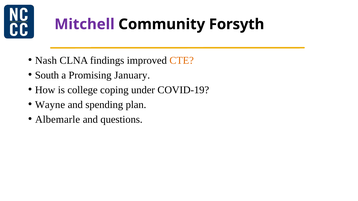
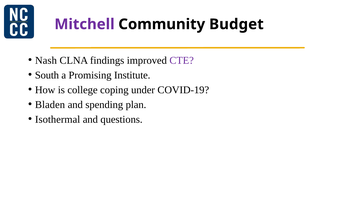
Forsyth: Forsyth -> Budget (236, 24)
CTE colour: orange -> purple (182, 61)
January: January -> Institute (132, 75)
Wayne: Wayne -> Bladen (50, 105)
Albemarle: Albemarle -> Isothermal (58, 120)
